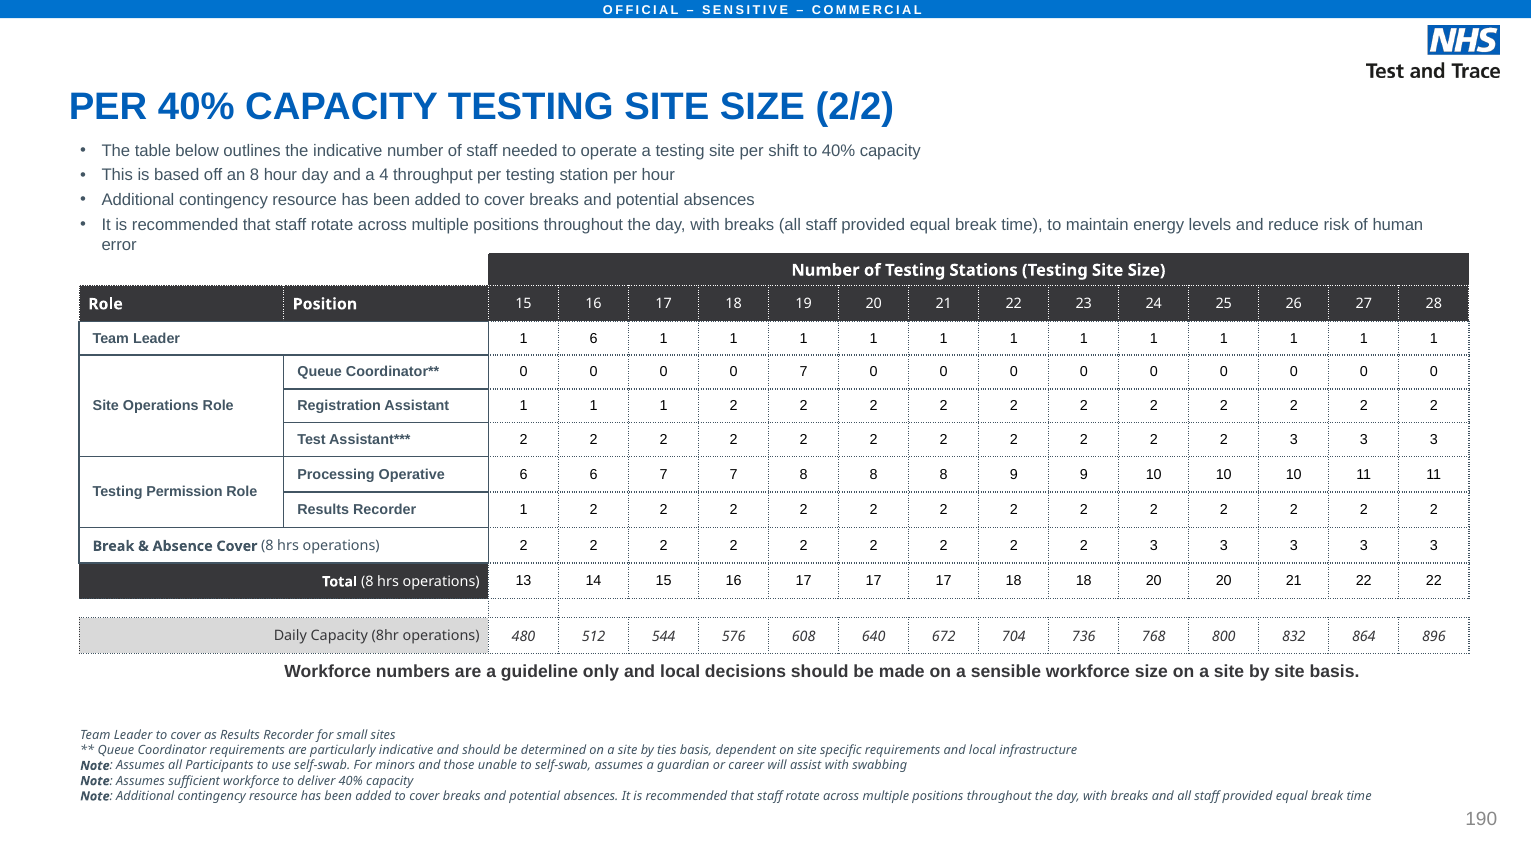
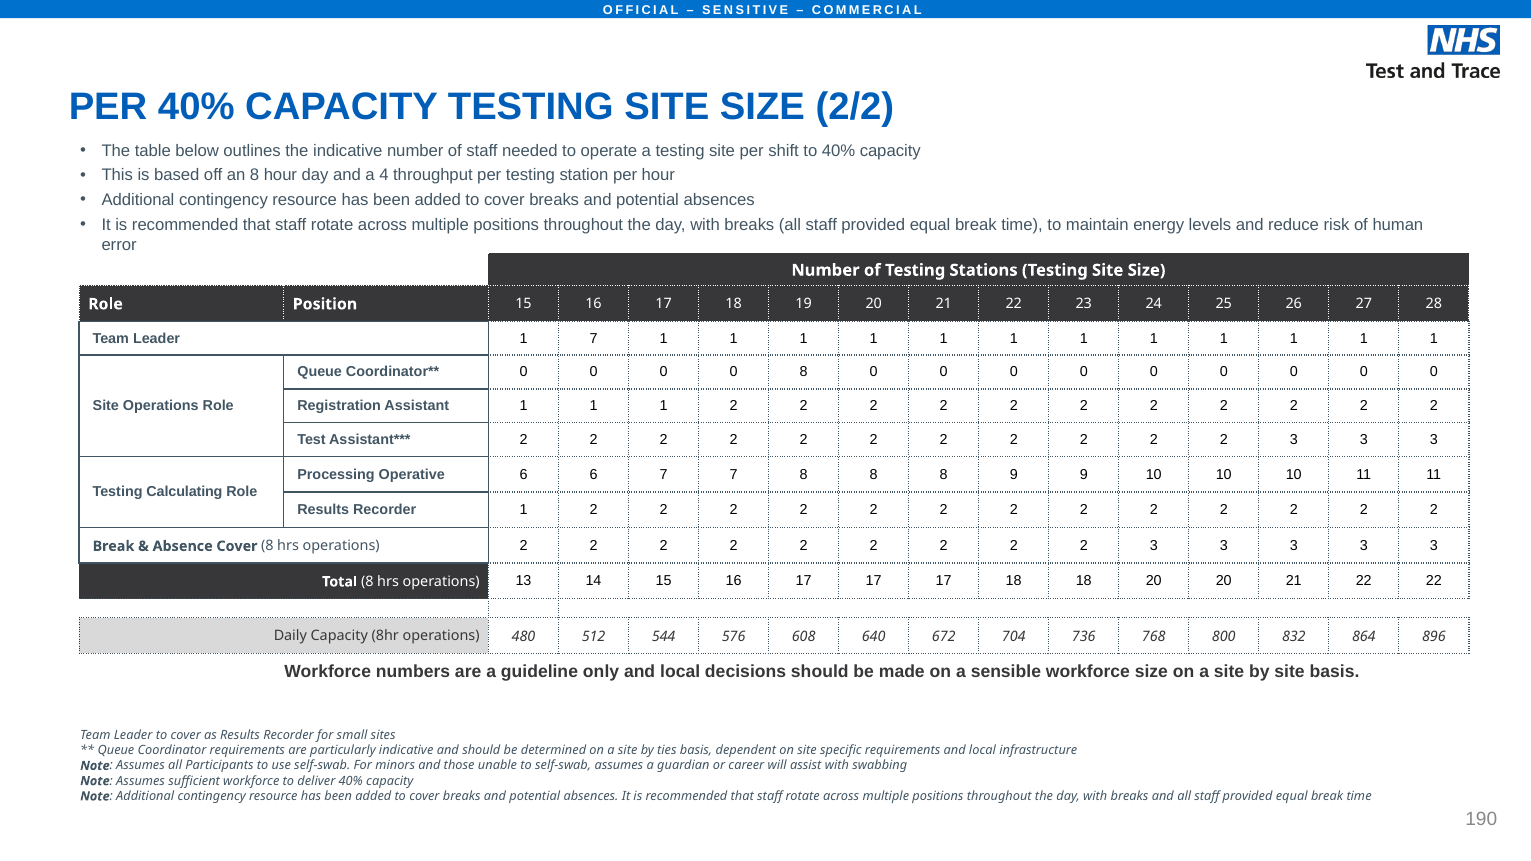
1 6: 6 -> 7 (594, 338)
0 7: 7 -> 8 (804, 372)
Permission: Permission -> Calculating (185, 492)
